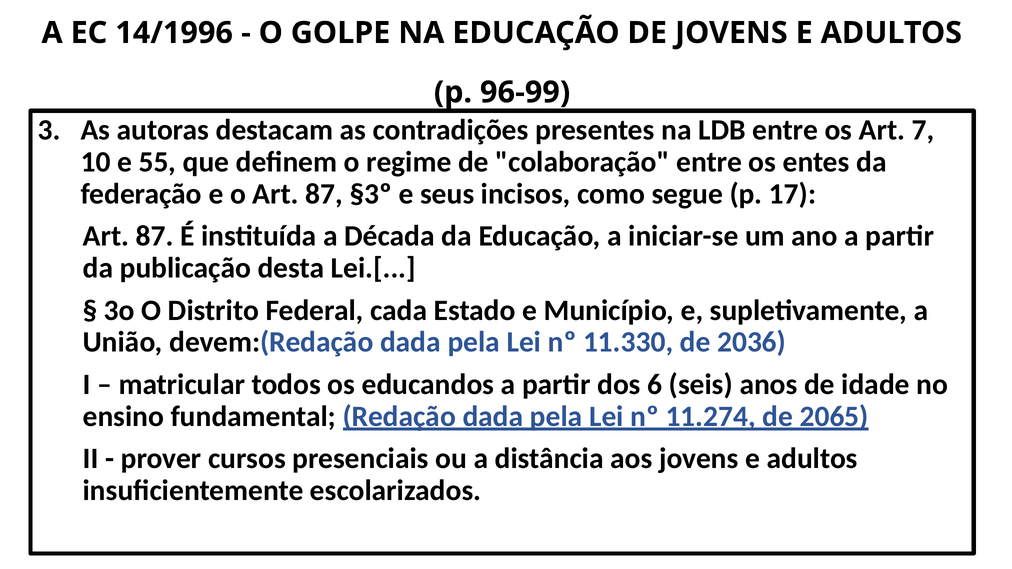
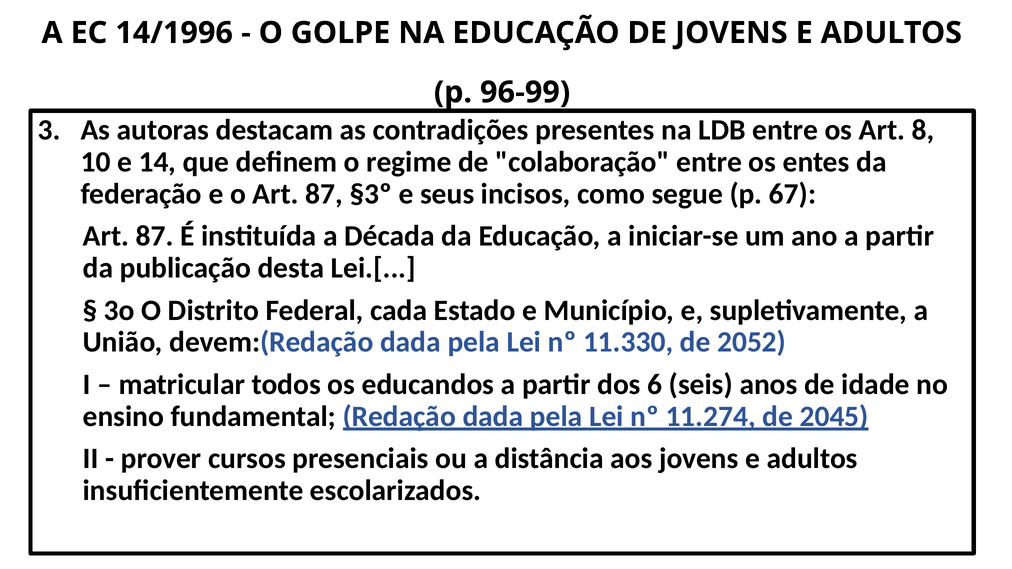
7: 7 -> 8 (923, 130)
55: 55 -> 14 (157, 162)
17: 17 -> 67 (793, 194)
2036: 2036 -> 2052 (752, 342)
2065: 2065 -> 2045 (834, 416)
